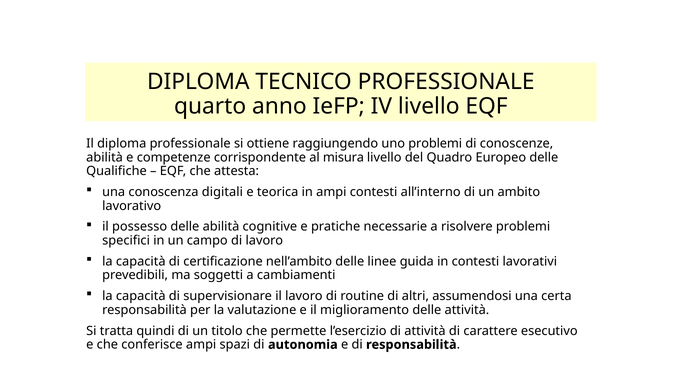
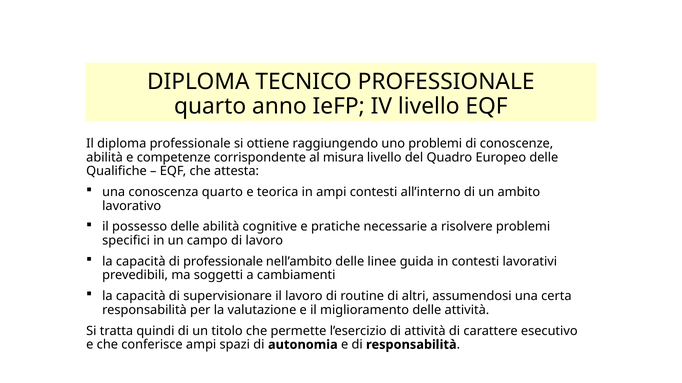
conoscenza digitali: digitali -> quarto (222, 192)
di certificazione: certificazione -> professionale (223, 262)
